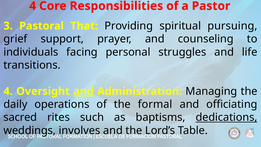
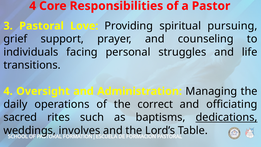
That: That -> Love (84, 26)
and underline: present -> none (83, 91)
formal: formal -> correct (155, 104)
